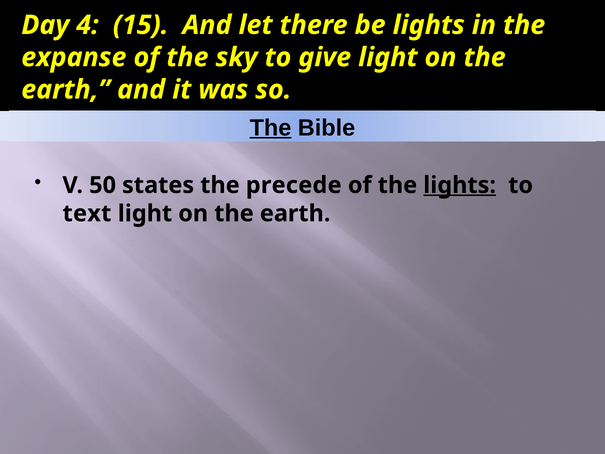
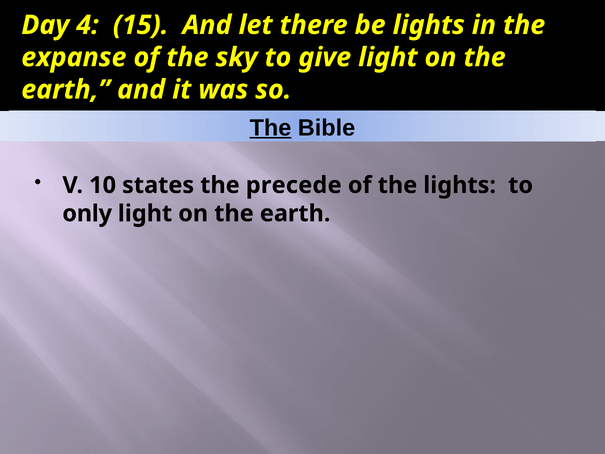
50: 50 -> 10 (103, 185)
lights underline: present -> none (460, 185)
text: text -> only (87, 213)
